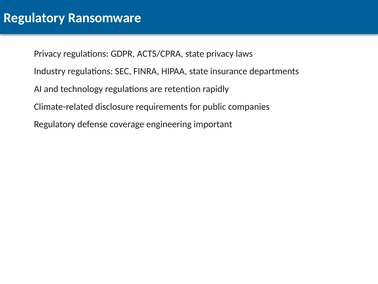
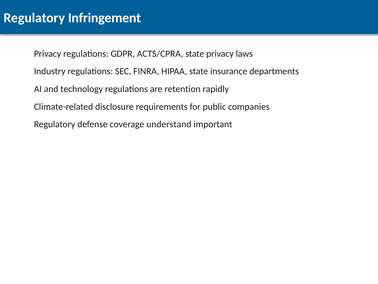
Ransomware: Ransomware -> Infringement (105, 18)
engineering: engineering -> understand (169, 124)
